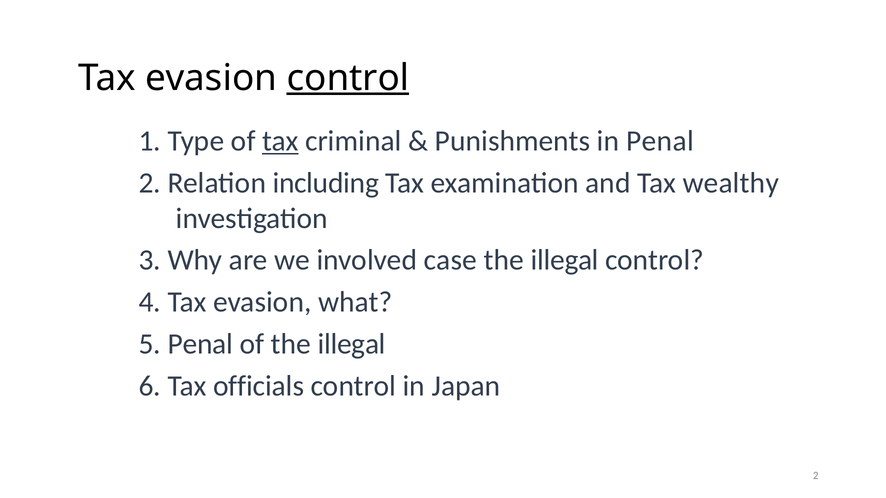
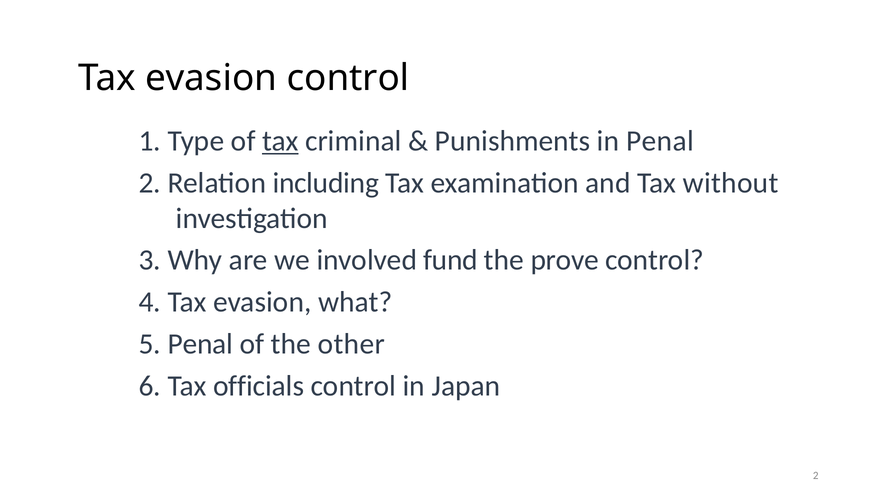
control underline: present -> none (348, 78)
wealthy: wealthy -> without (731, 183)
case: case -> fund (451, 260)
illegal: illegal -> prove (565, 260)
of the illegal: illegal -> other (351, 344)
